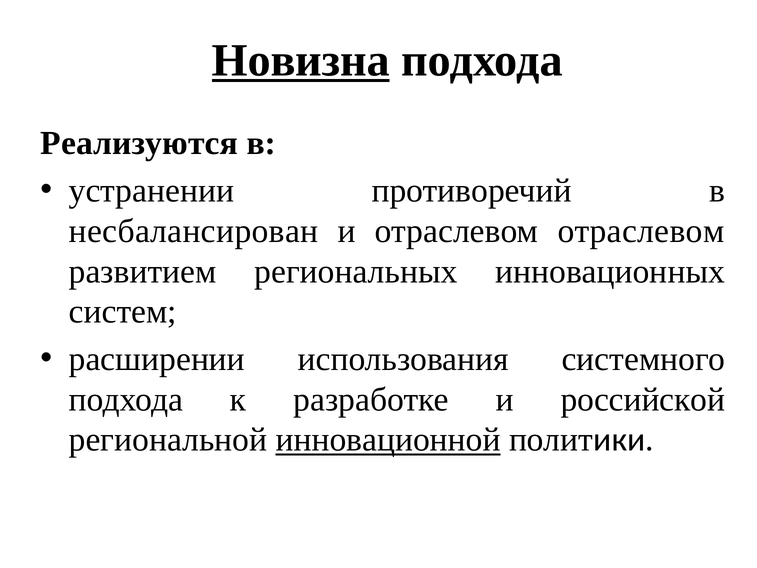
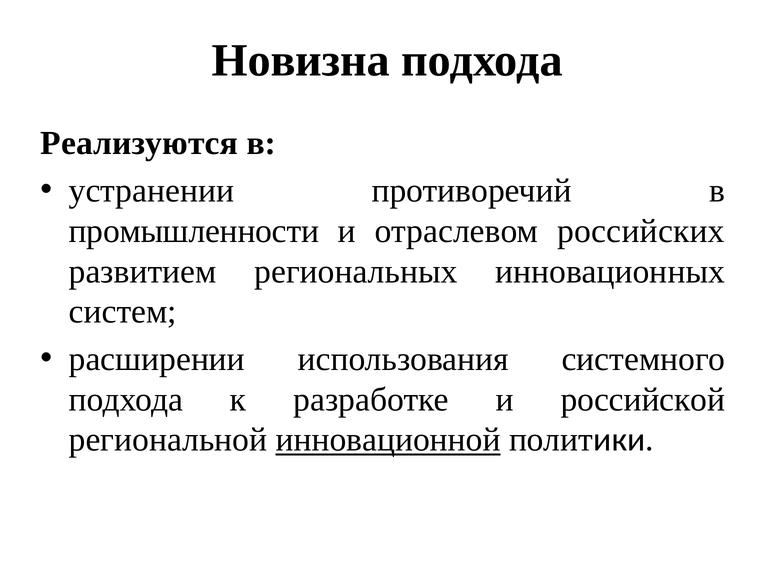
Новизна underline: present -> none (301, 61)
несбалансирован: несбалансирован -> промышленности (194, 231)
отраслевом отраслевом: отраслевом -> российских (641, 231)
